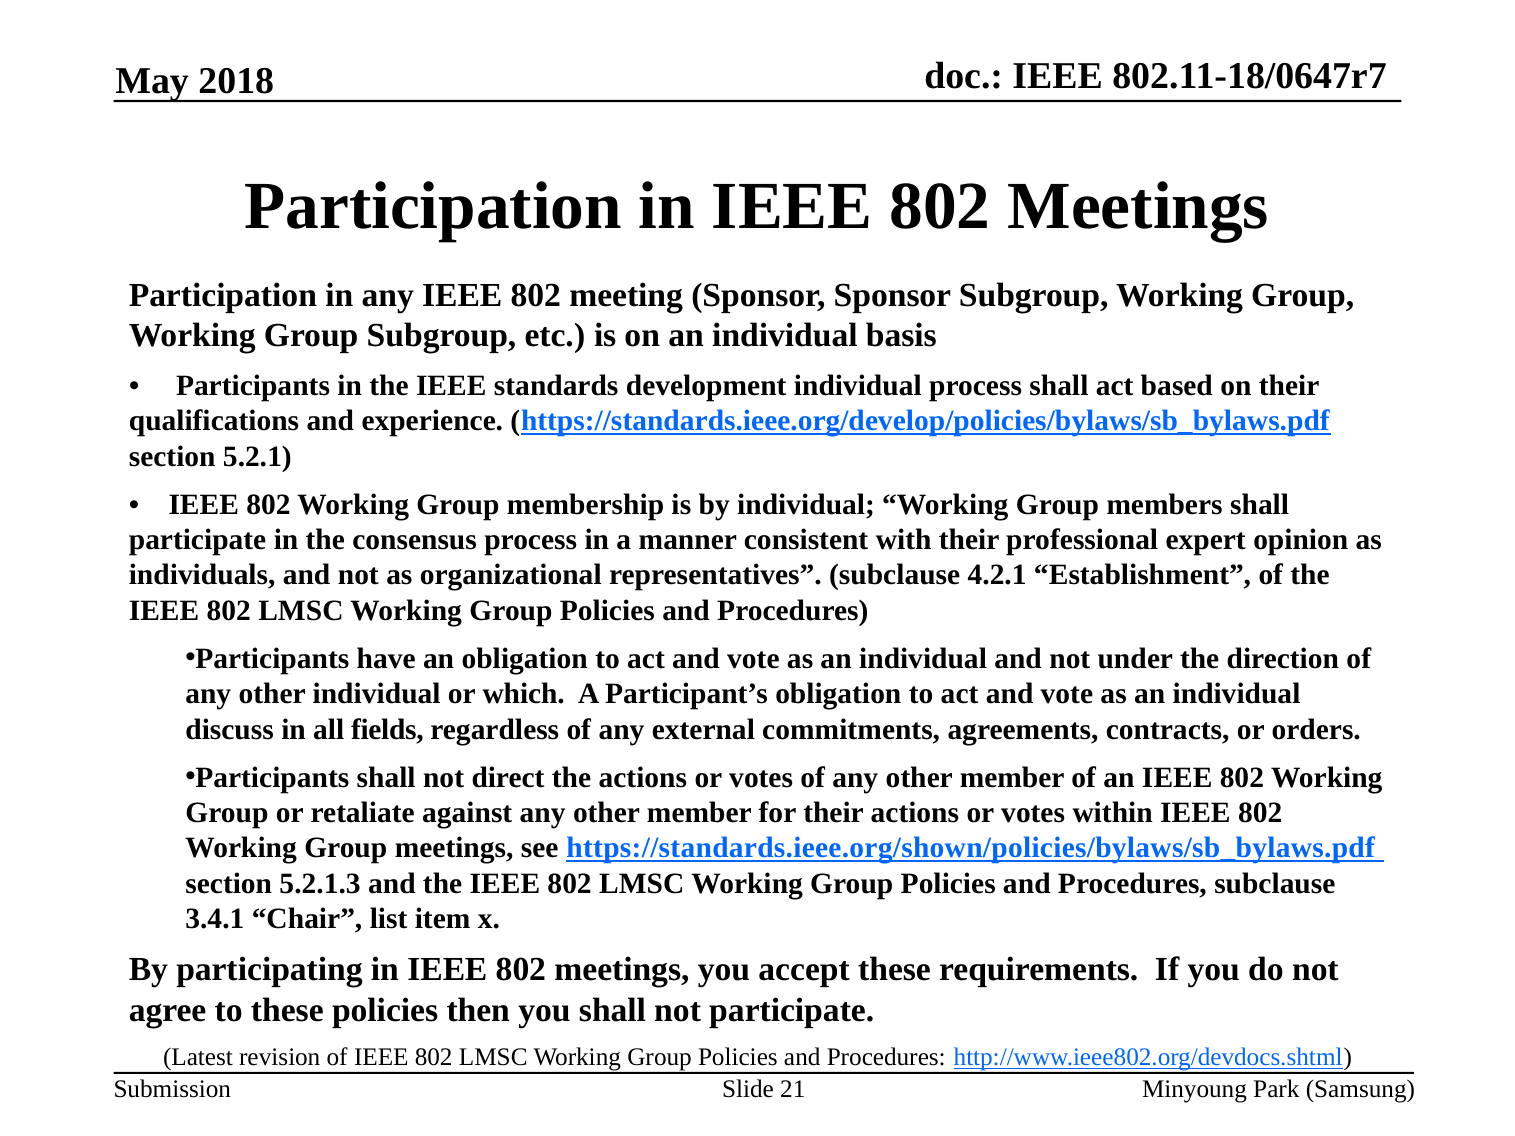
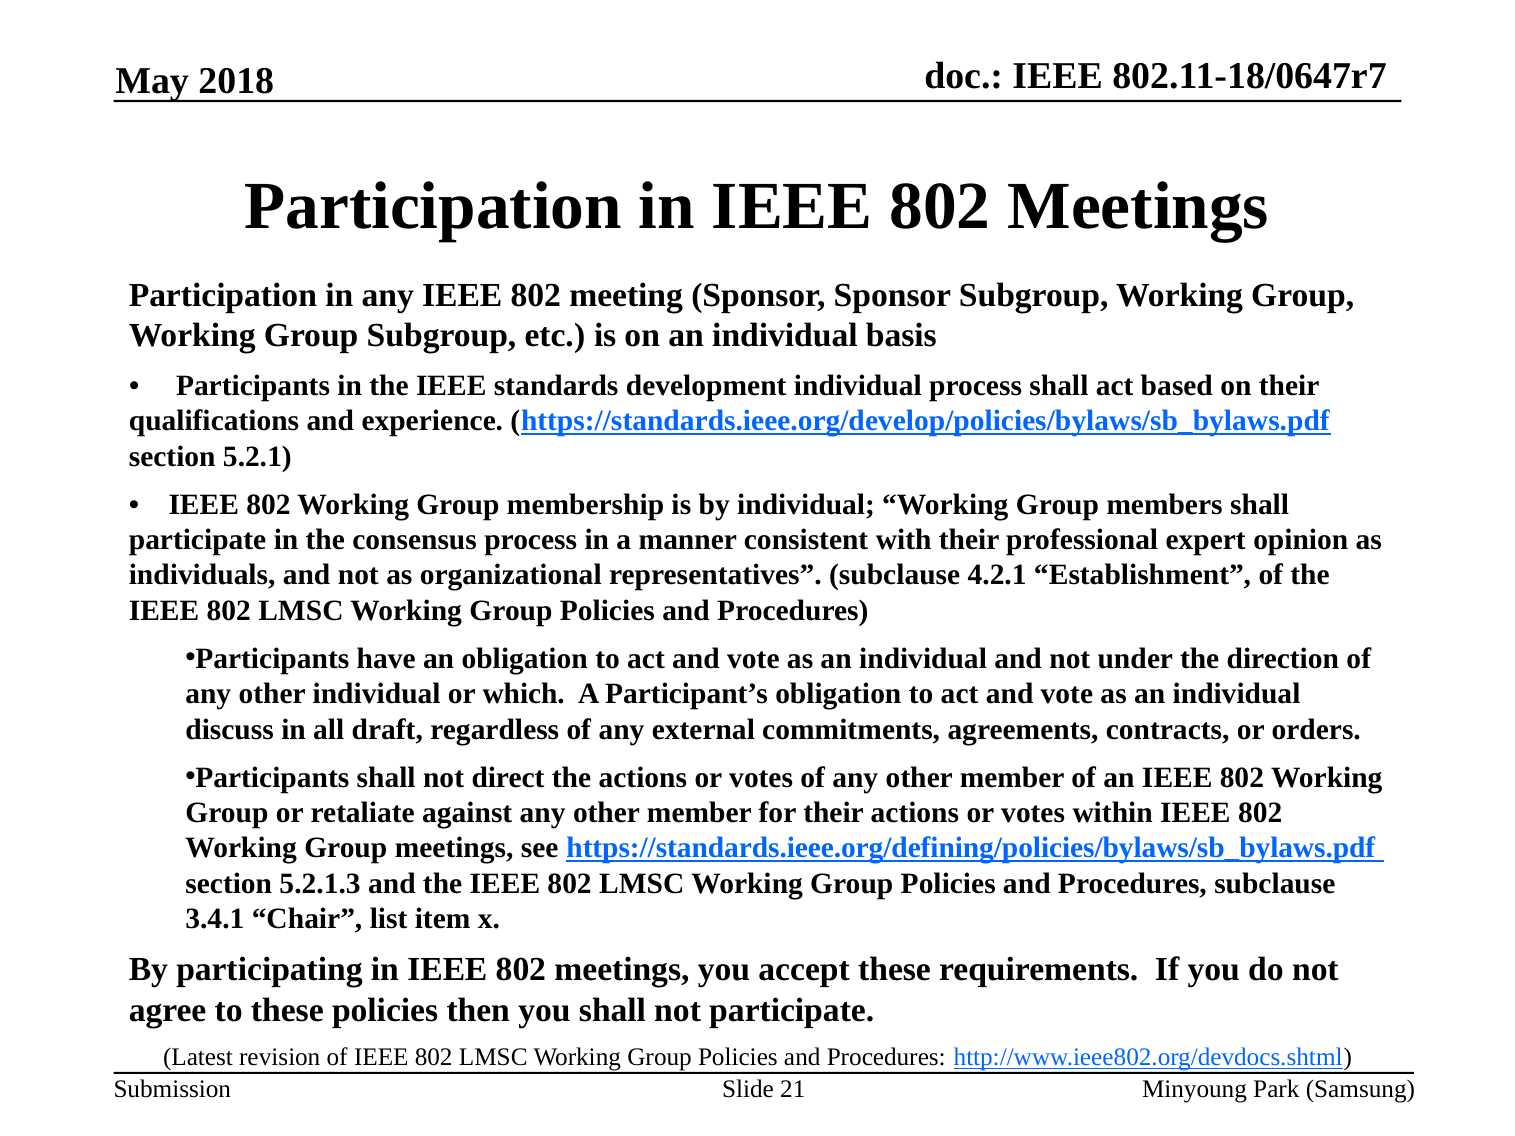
fields: fields -> draft (387, 730)
https://standards.ieee.org/shown/policies/bylaws/sb_bylaws.pdf: https://standards.ieee.org/shown/policies/bylaws/sb_bylaws.pdf -> https://standards.ieee.org/defining/policies/bylaws/sb_bylaws.pdf (971, 848)
